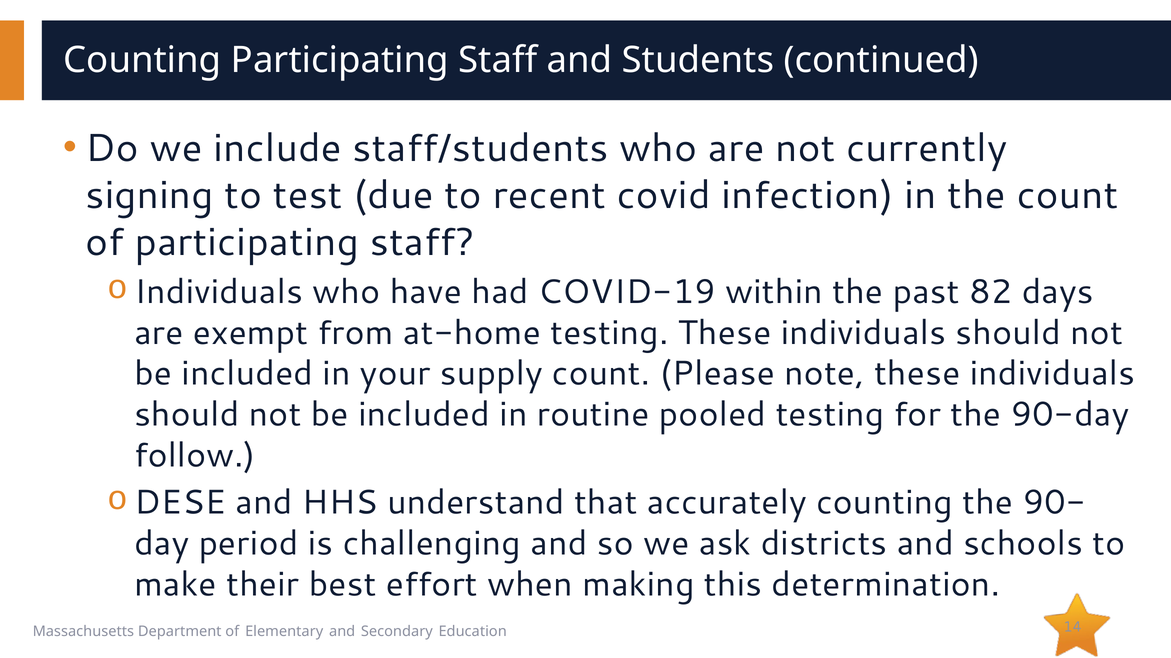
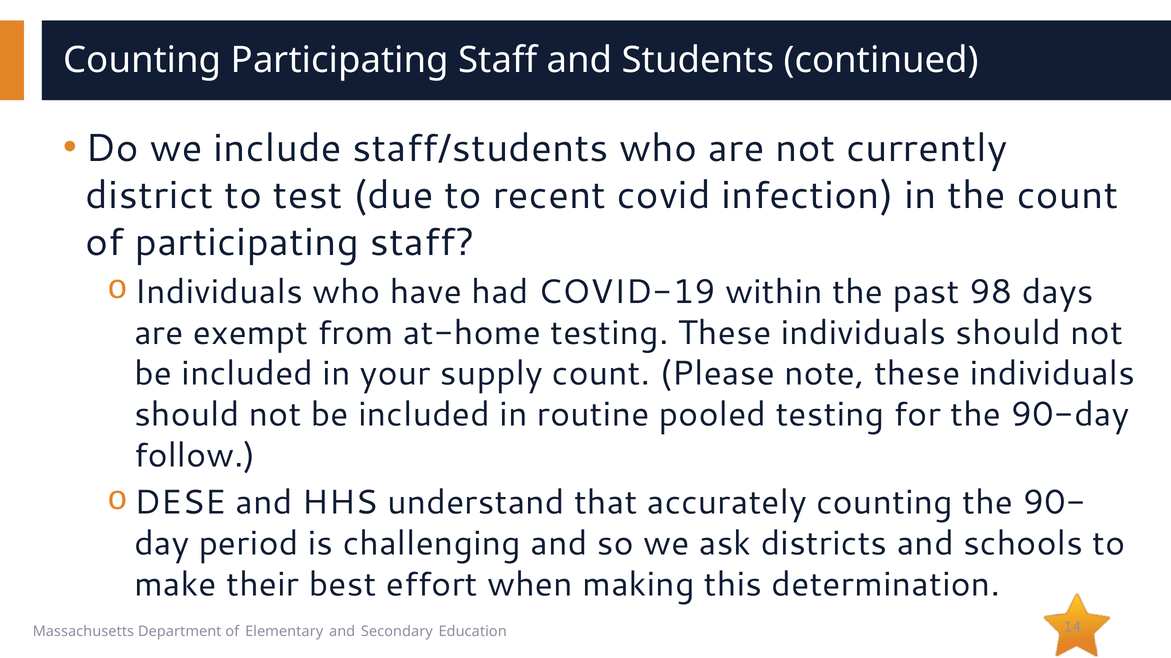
signing: signing -> district (149, 196)
82: 82 -> 98 (991, 292)
